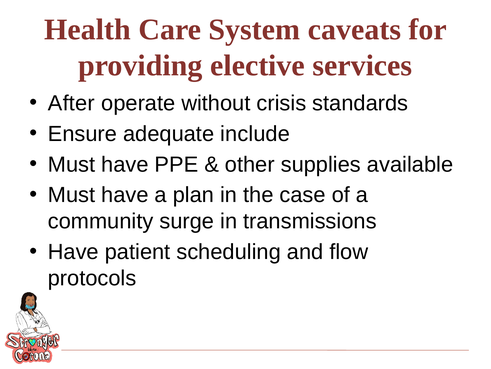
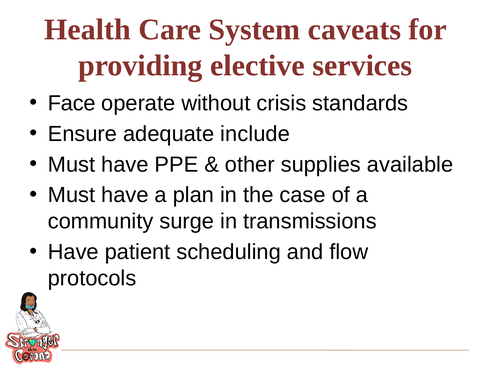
After: After -> Face (72, 103)
